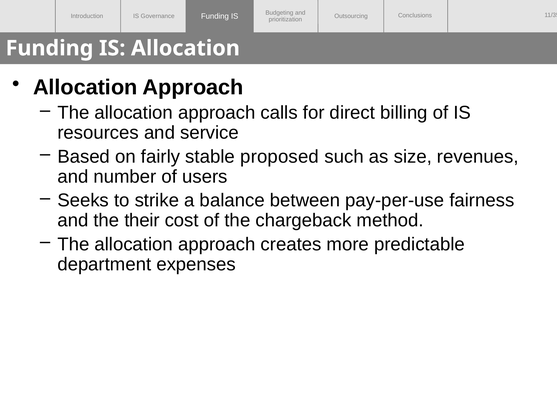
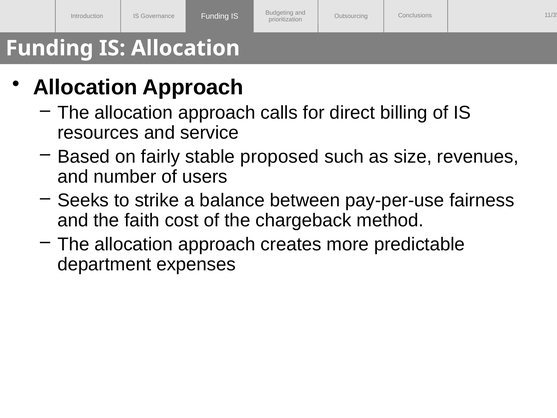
their: their -> faith (142, 220)
